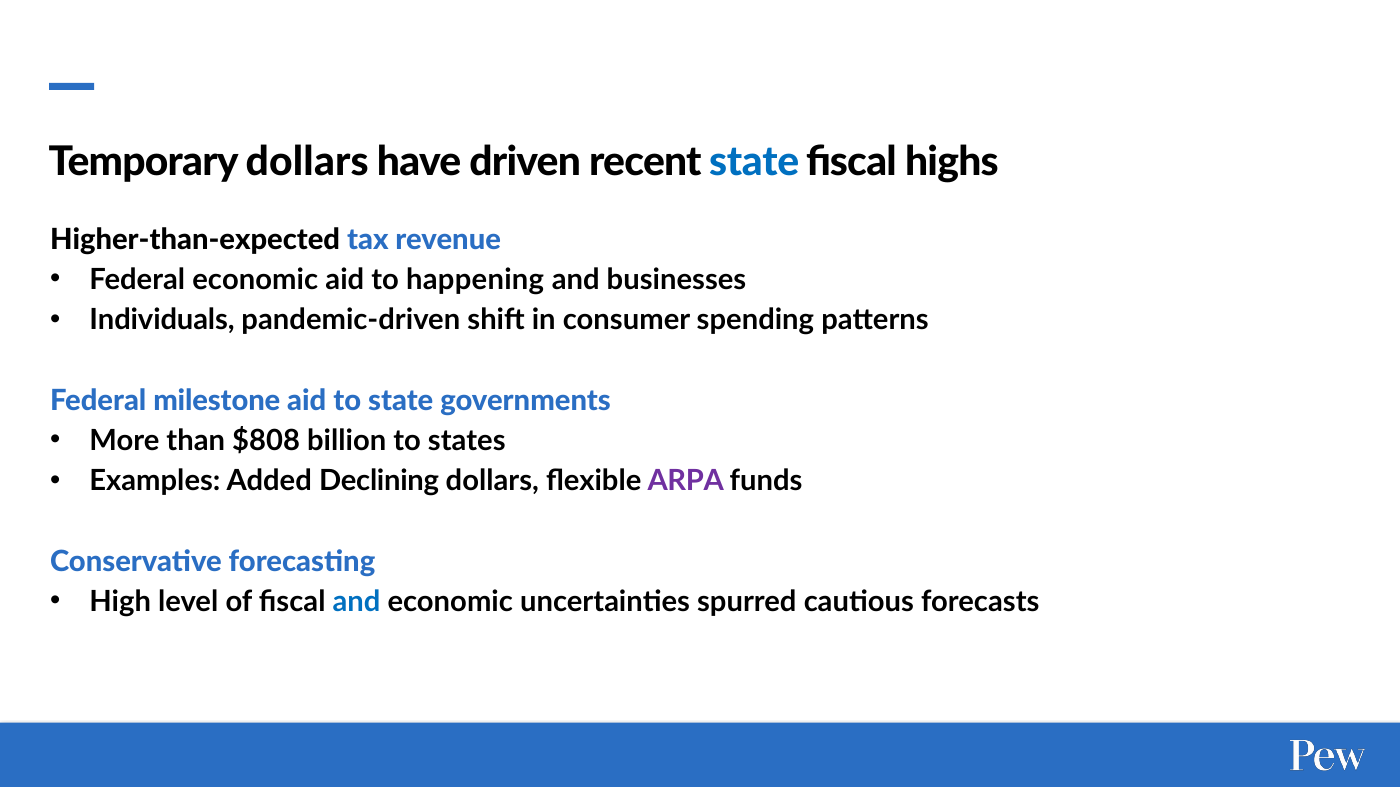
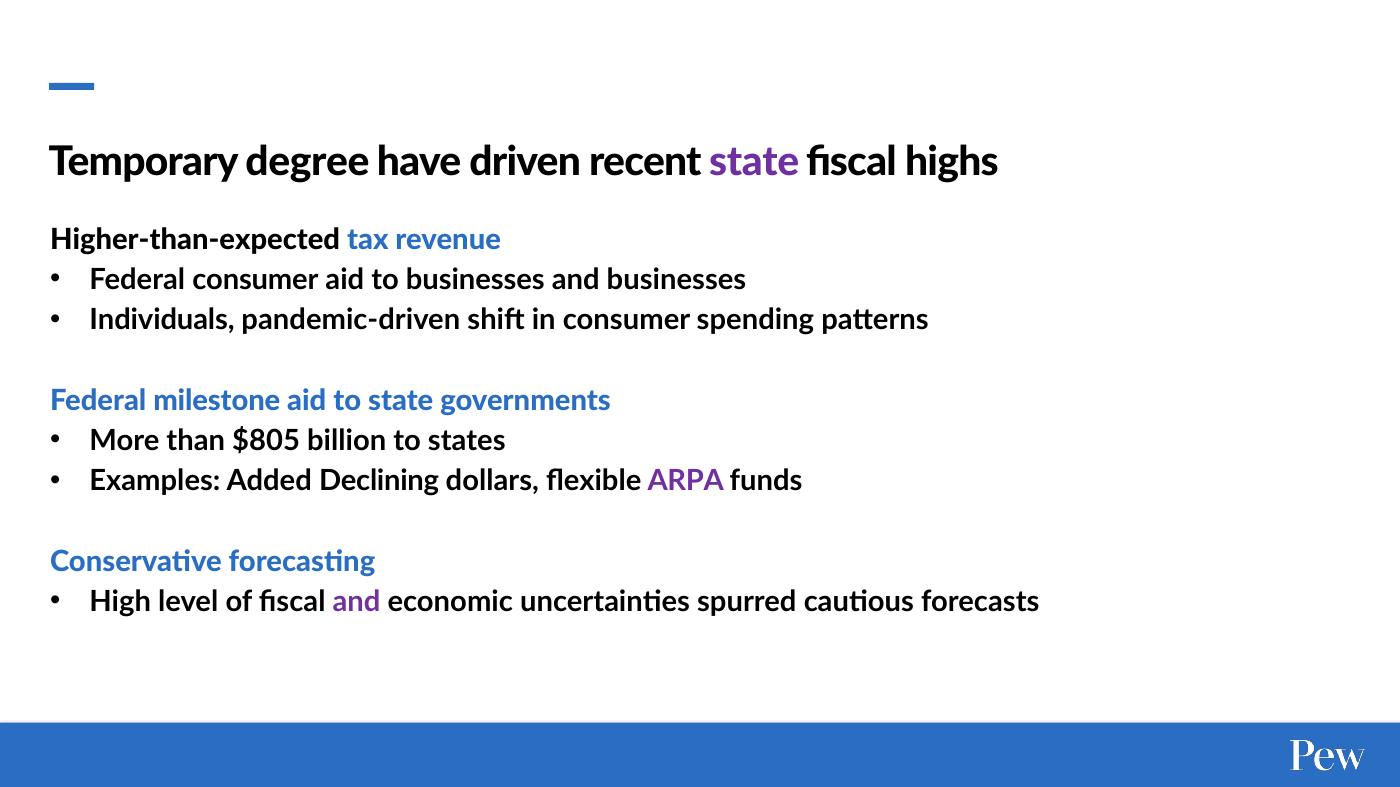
Temporary dollars: dollars -> degree (307, 162)
state colour: blue -> purple (754, 162)
Federal economic: economic -> consumer (255, 280)
to happening: happening -> businesses (475, 280)
$808: $808 -> $805 (266, 441)
and colour: blue -> purple (357, 602)
